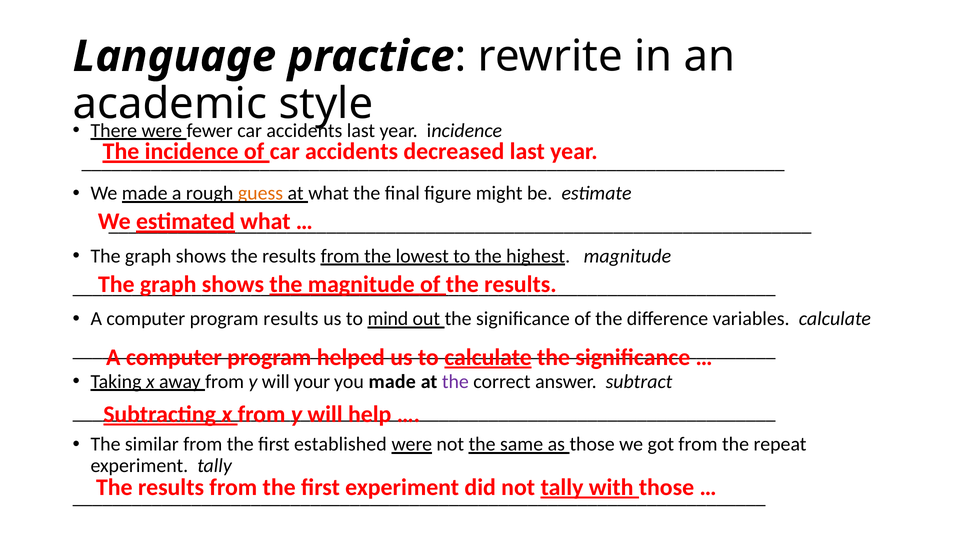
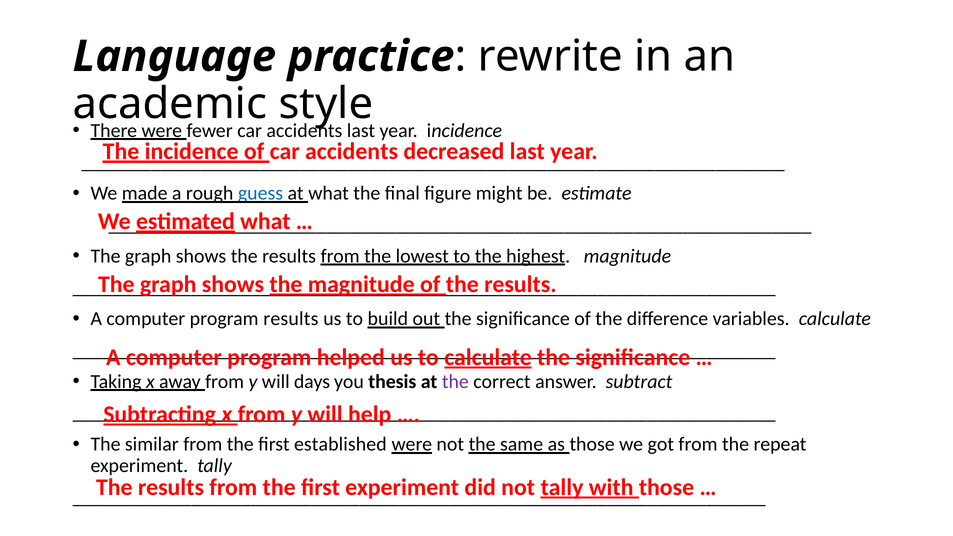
guess colour: orange -> blue (260, 193)
mind: mind -> build (388, 319)
your: your -> days (312, 382)
you made: made -> thesis (392, 382)
